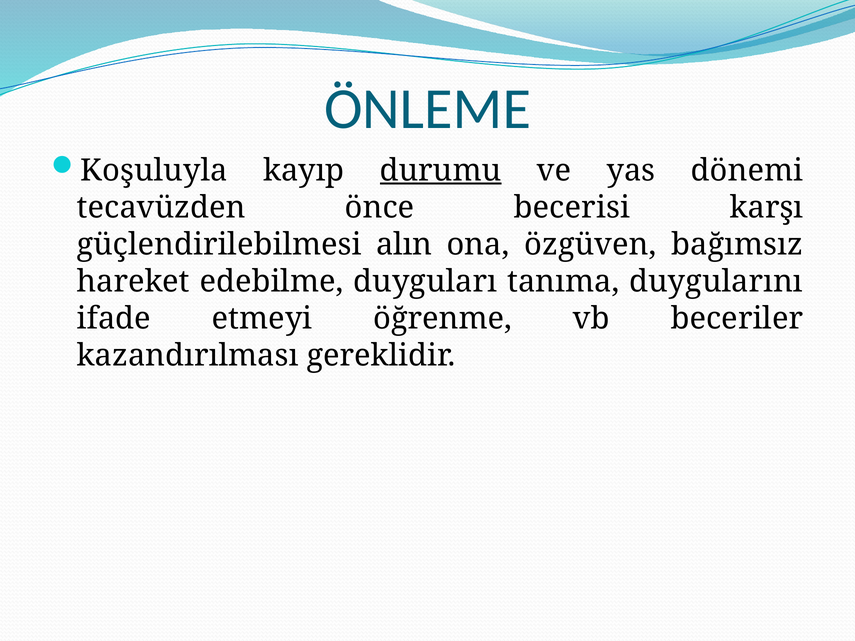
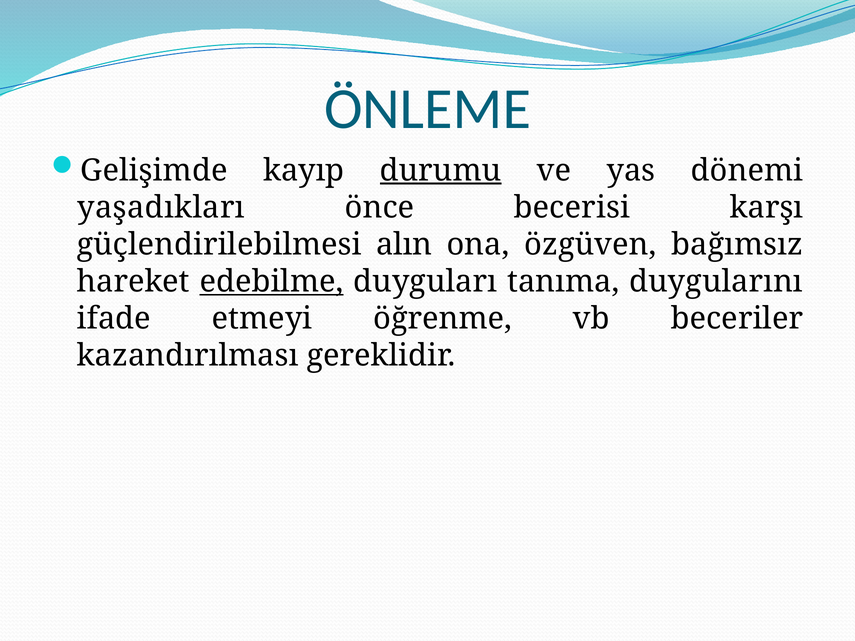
Koşuluyla: Koşuluyla -> Gelişimde (154, 170)
tecavüzden: tecavüzden -> yaşadıkları (161, 207)
edebilme underline: none -> present (272, 282)
